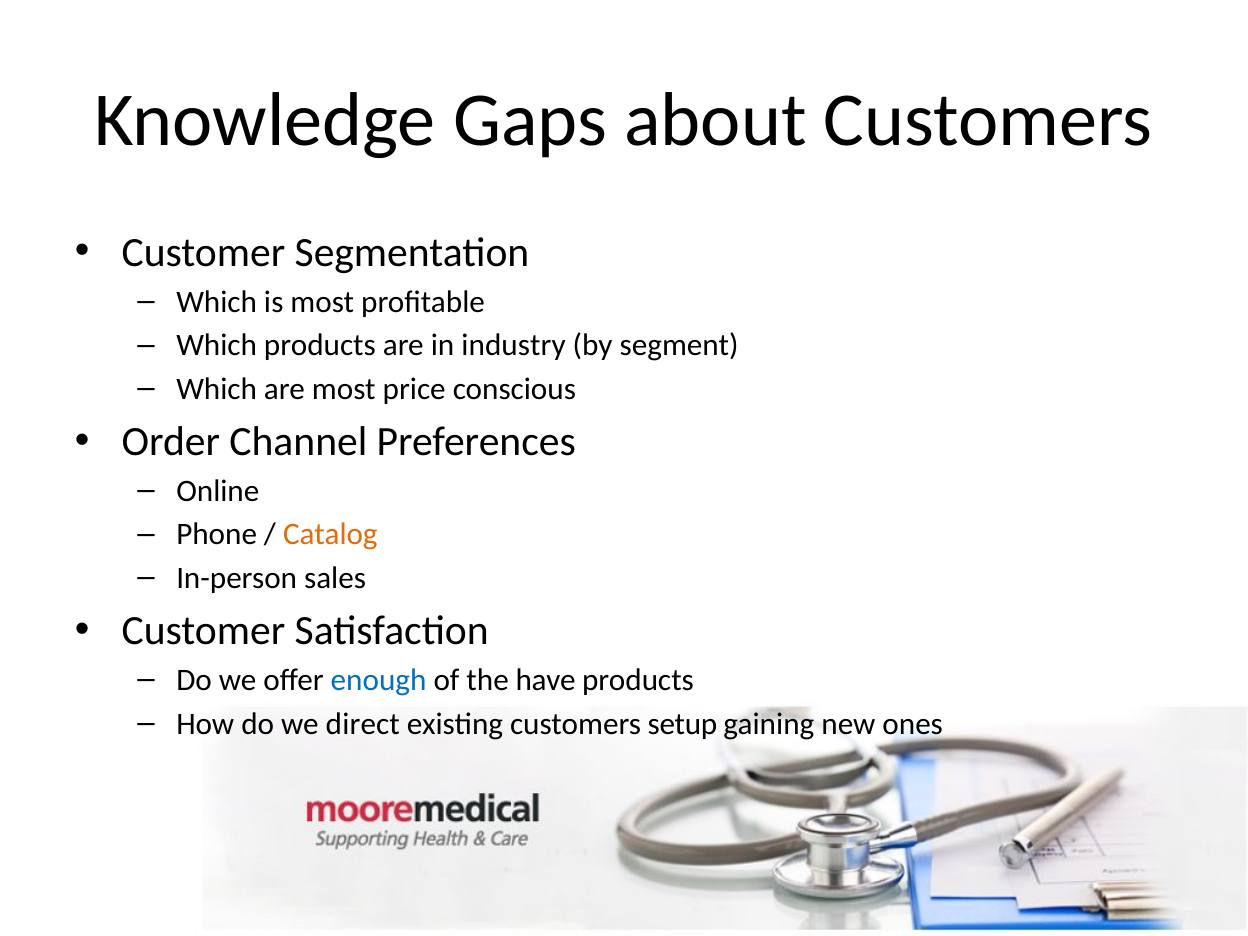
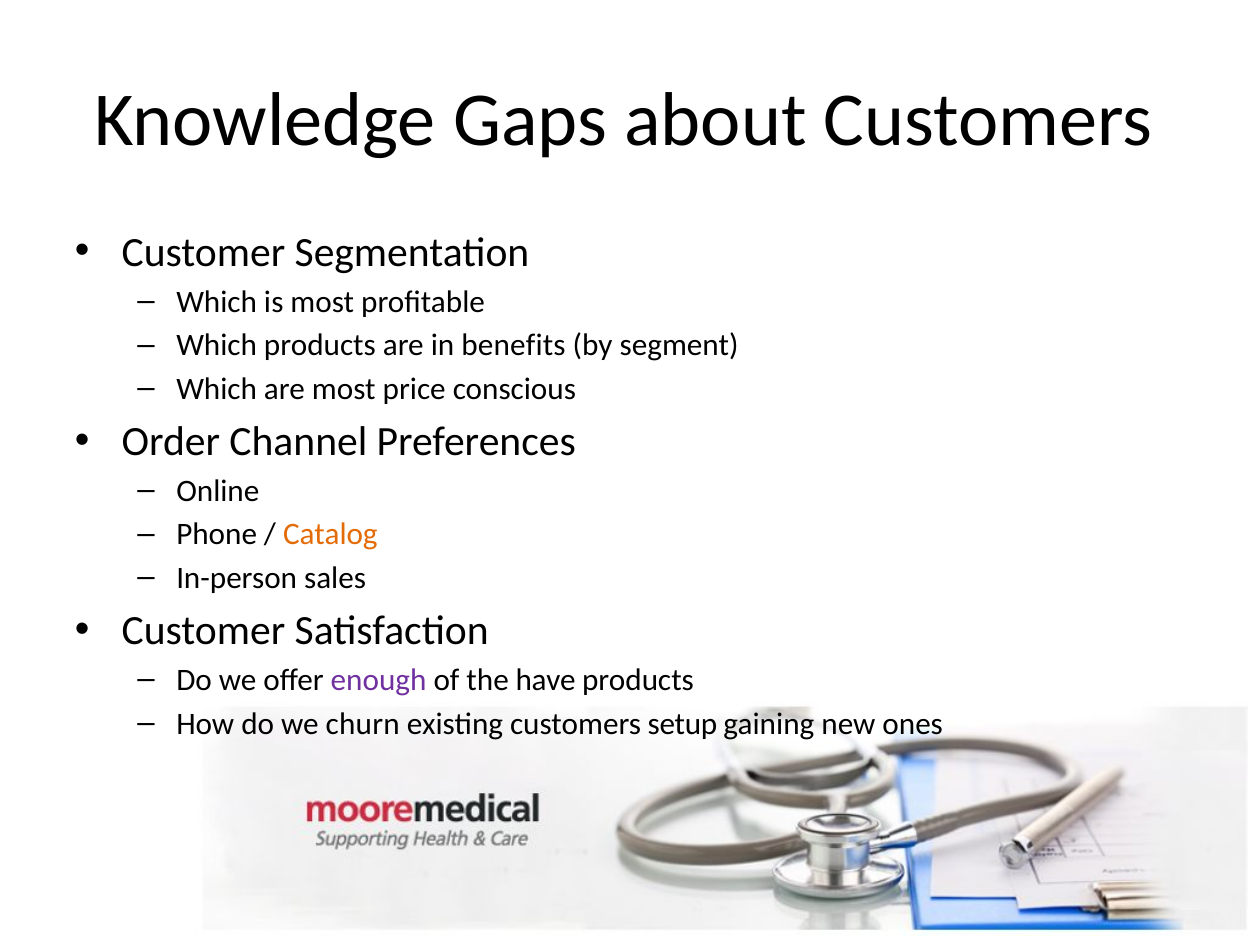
industry: industry -> benefits (513, 345)
enough colour: blue -> purple (379, 680)
direct: direct -> churn (363, 724)
